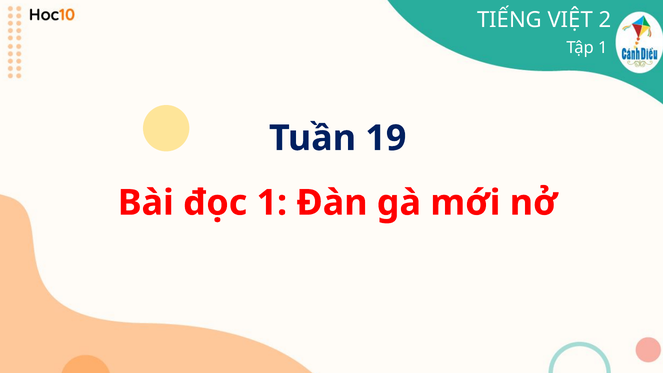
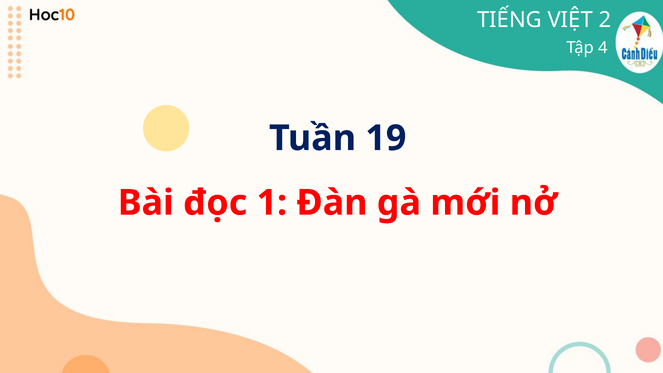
Tập 1: 1 -> 4 (603, 48)
